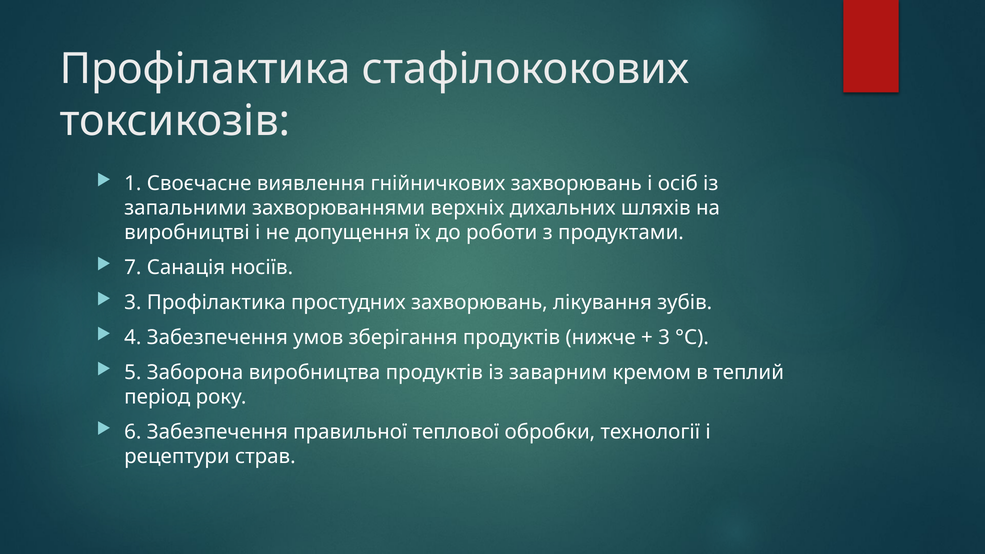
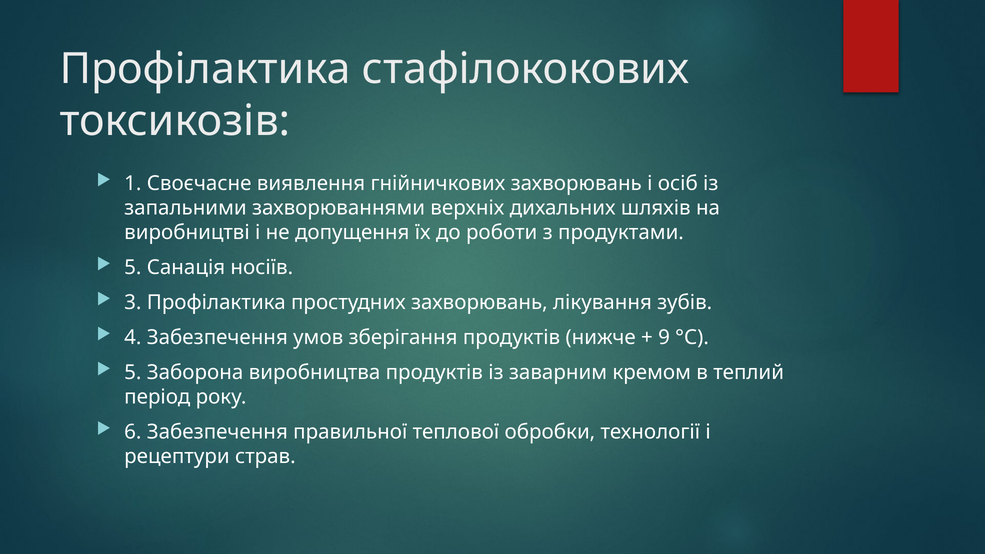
7: 7 -> 5 (133, 268)
3: 3 -> 9 (664, 337)
